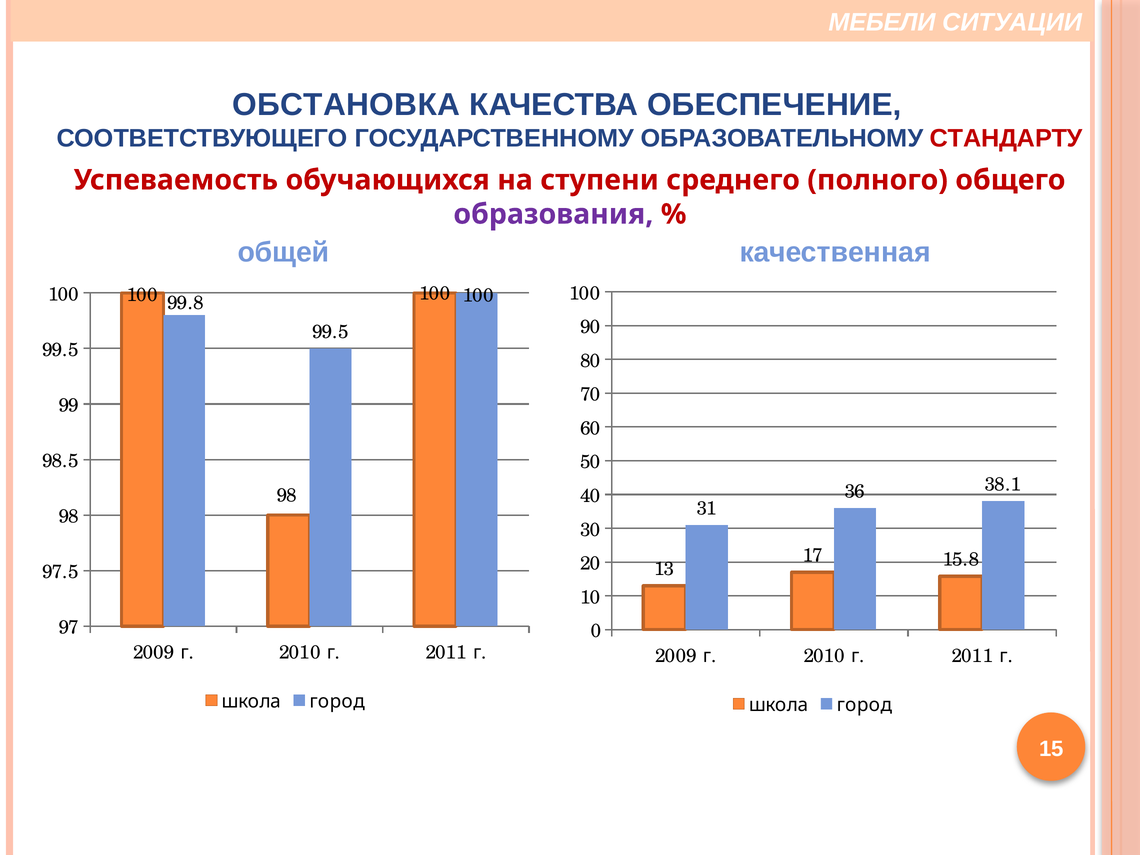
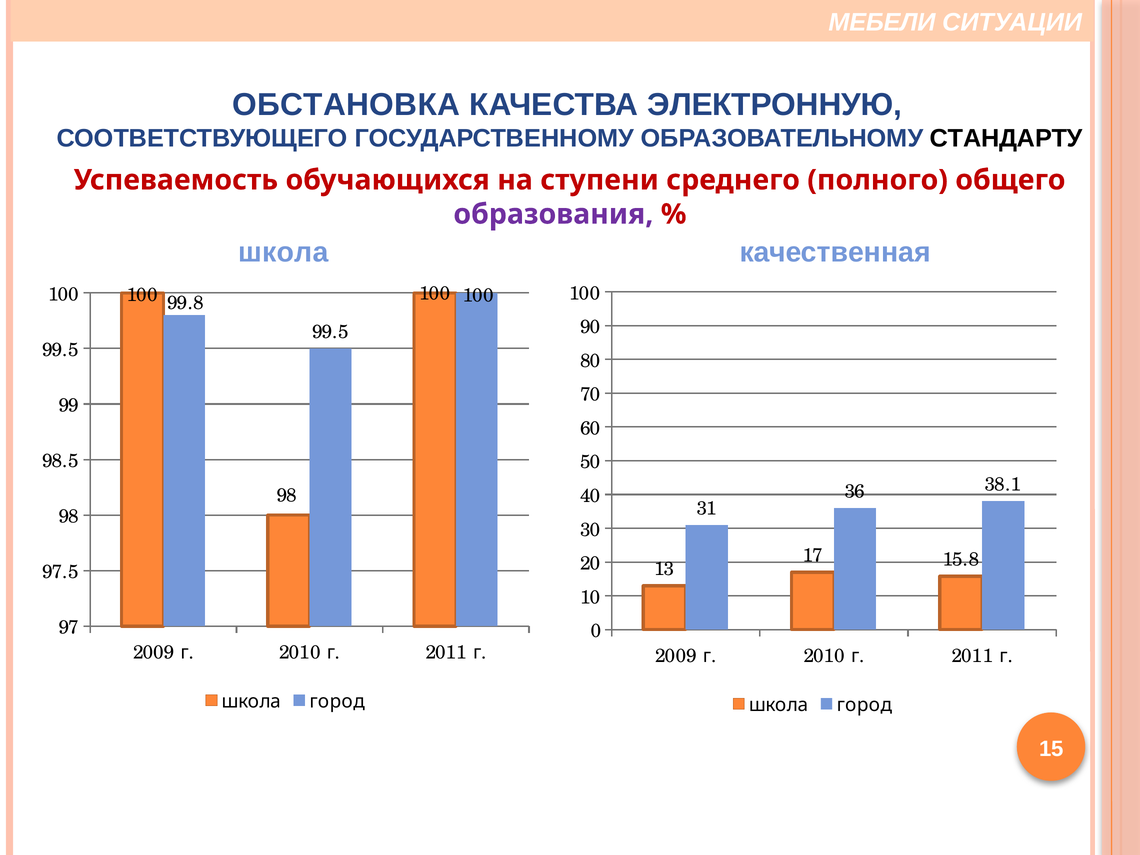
ОБЕСПЕЧЕНИЕ: ОБЕСПЕЧЕНИЕ -> ЭЛЕКТРОННУЮ (775, 105)
СТАНДАРТУ colour: red -> black (1006, 138)
общей: общей -> школа (283, 252)
